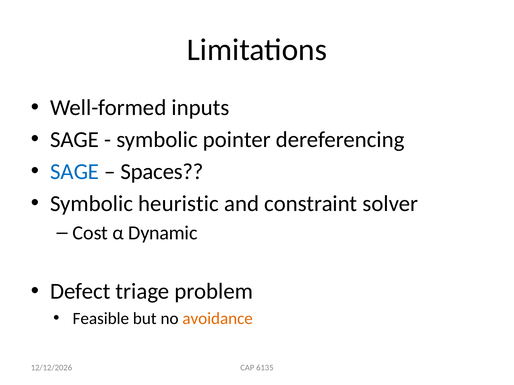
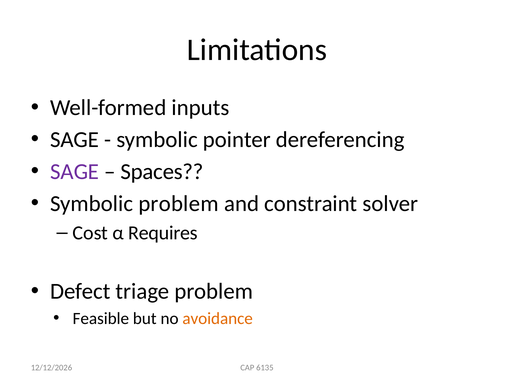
SAGE colour: blue -> purple (75, 172)
Symbolic heuristic: heuristic -> problem (179, 204)
Dynamic: Dynamic -> Requires (163, 233)
